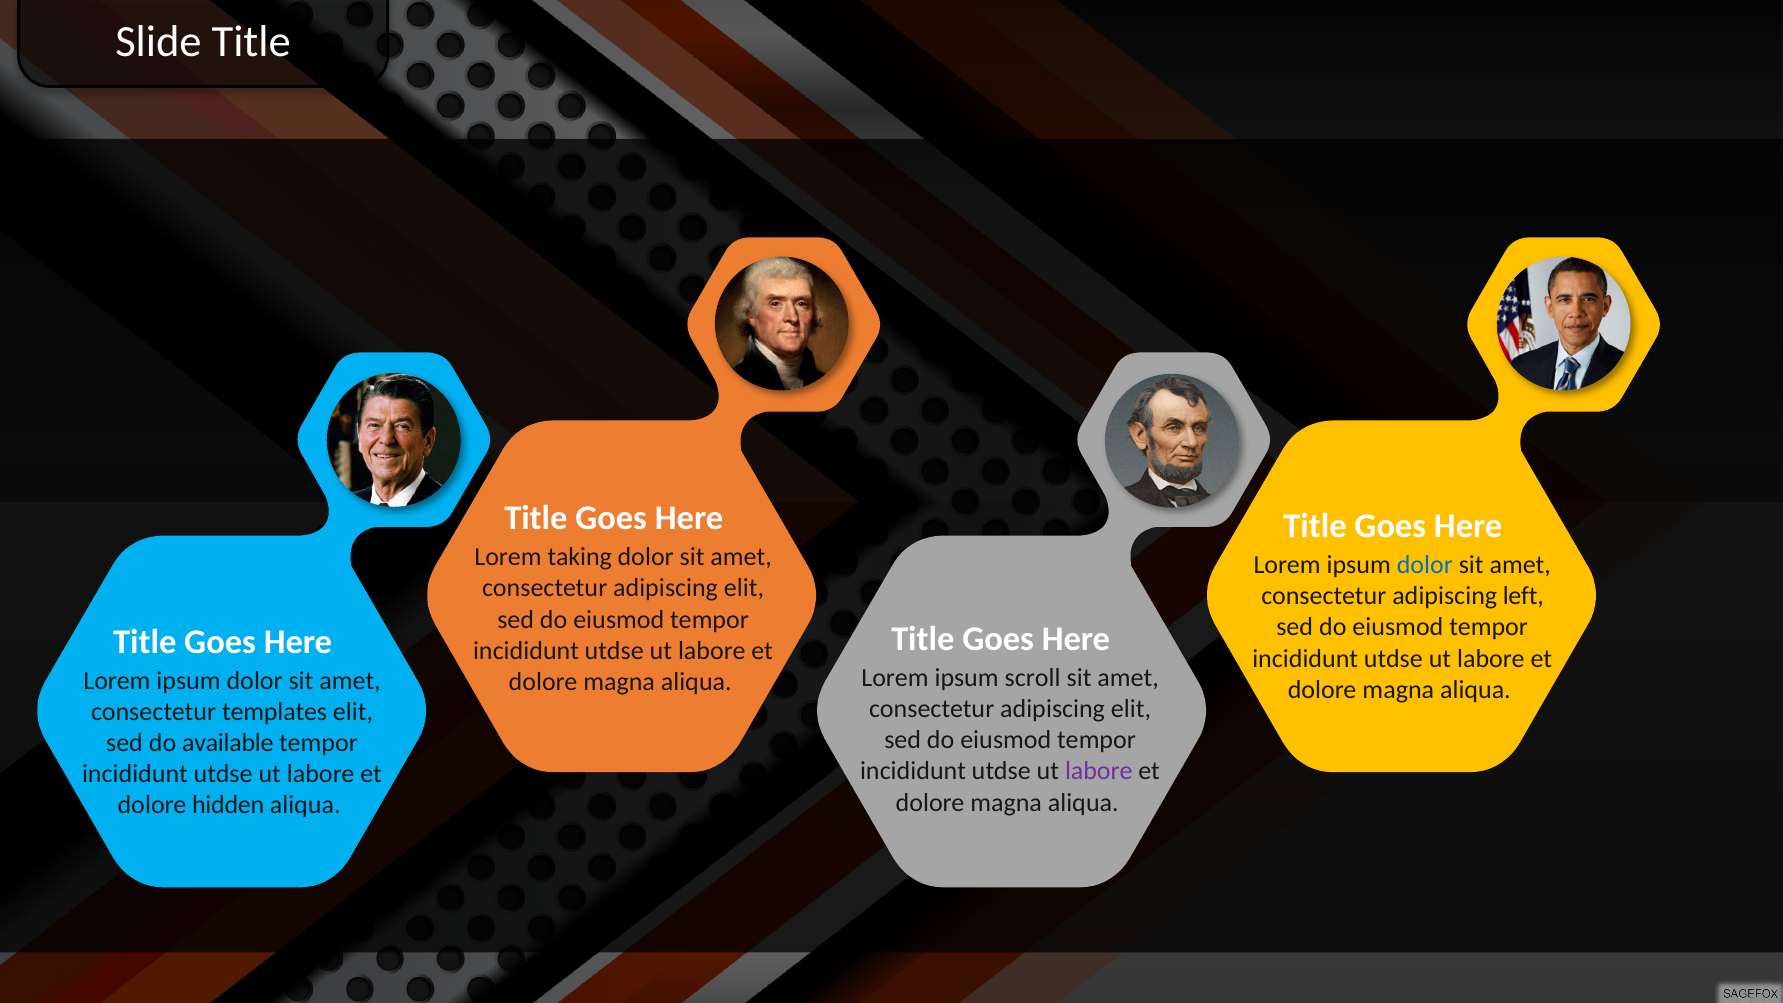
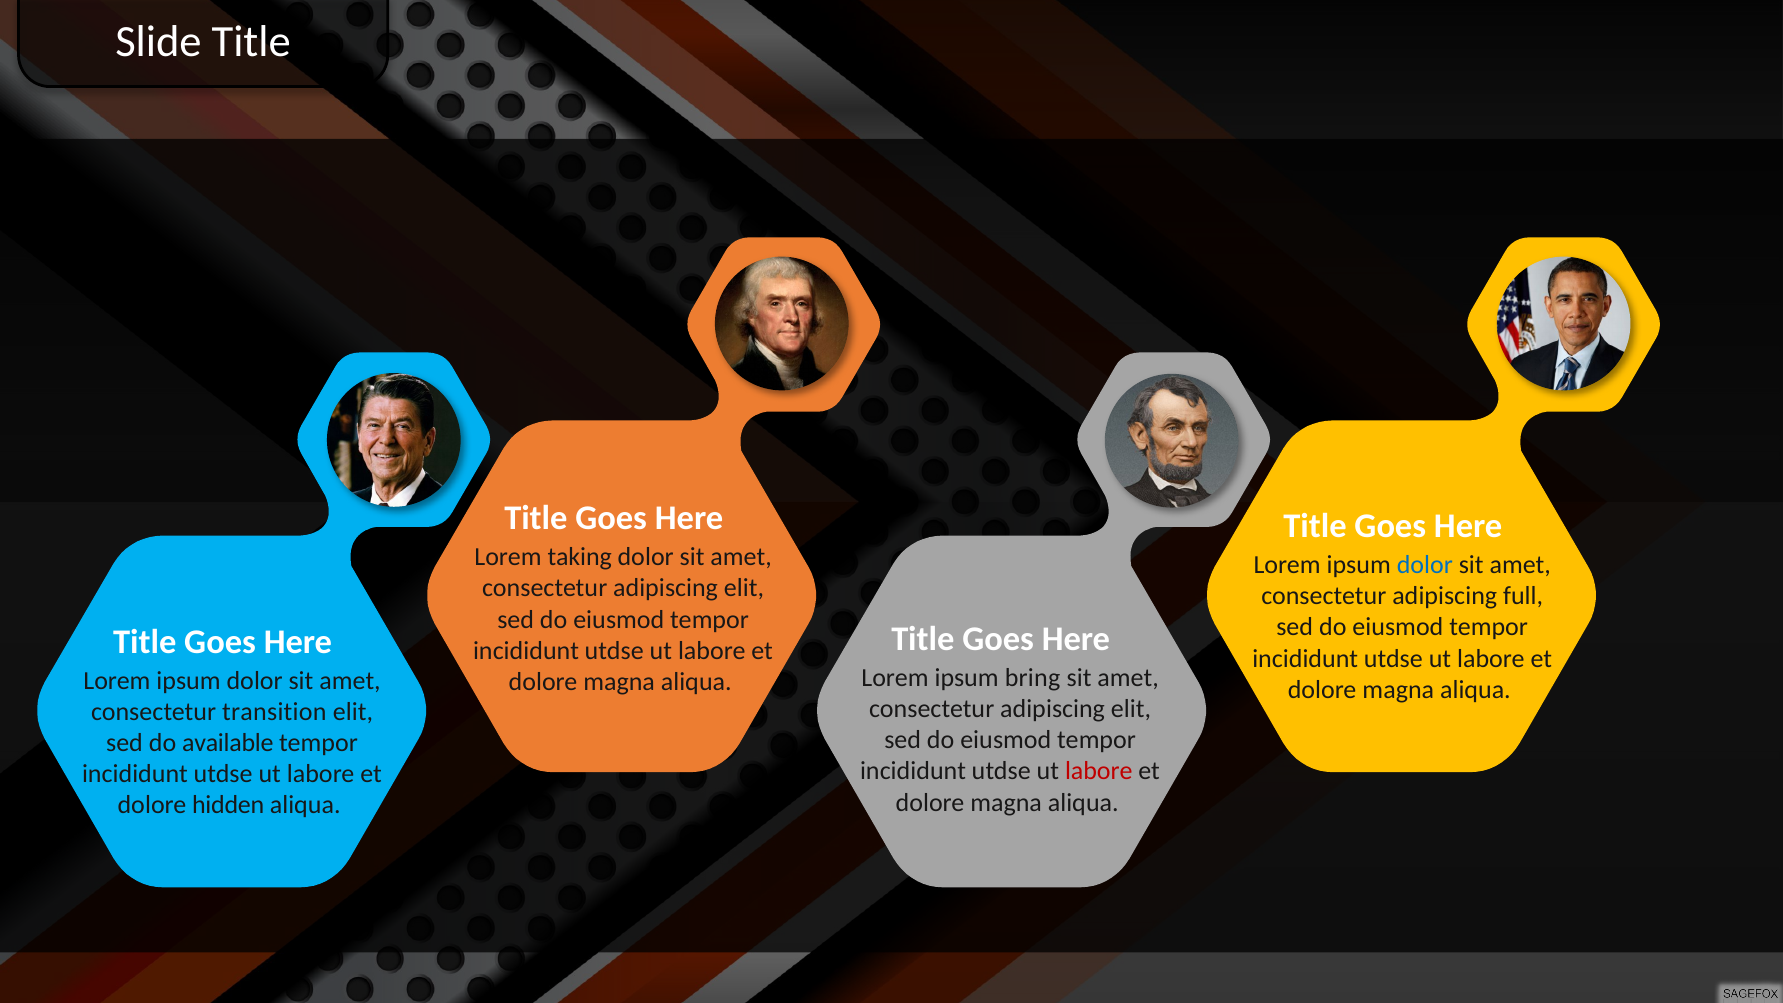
left: left -> full (1523, 596)
scroll: scroll -> bring (1033, 678)
templates: templates -> transition (274, 712)
labore colour: purple -> red (1099, 771)
